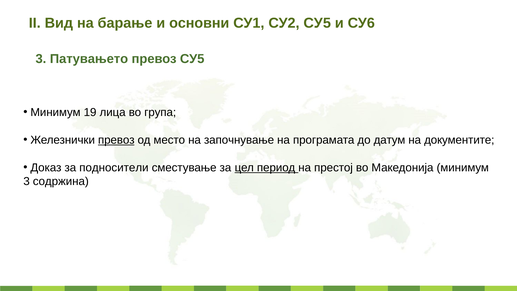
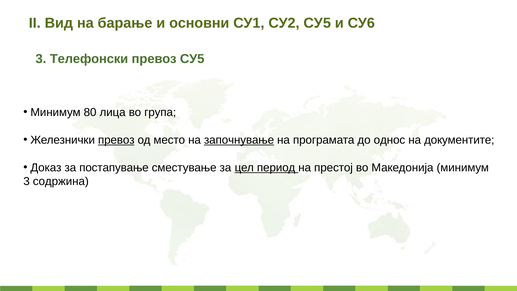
Патувањето: Патувањето -> Телефонски (89, 59)
19: 19 -> 80 (90, 112)
започнување underline: none -> present (239, 140)
датум: датум -> однос (389, 140)
подносители: подносители -> постапување (114, 168)
